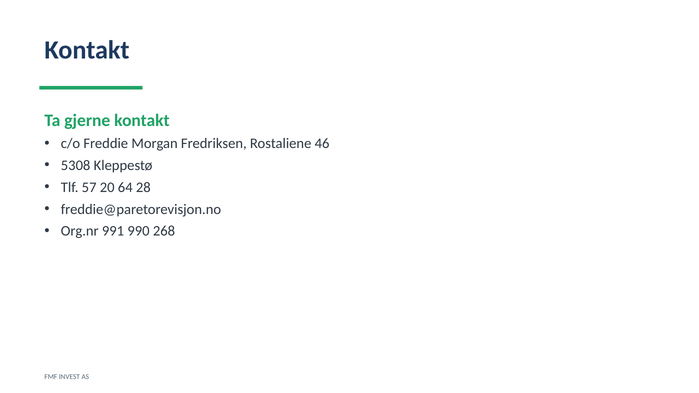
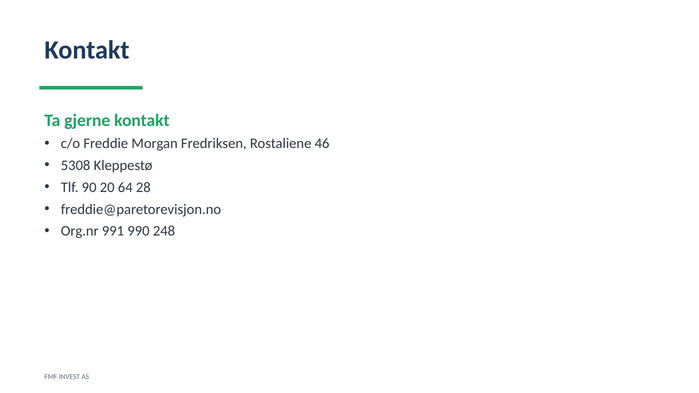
57: 57 -> 90 (89, 187)
268: 268 -> 248 (164, 231)
